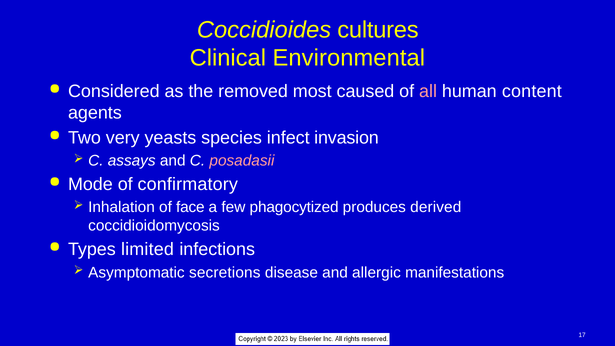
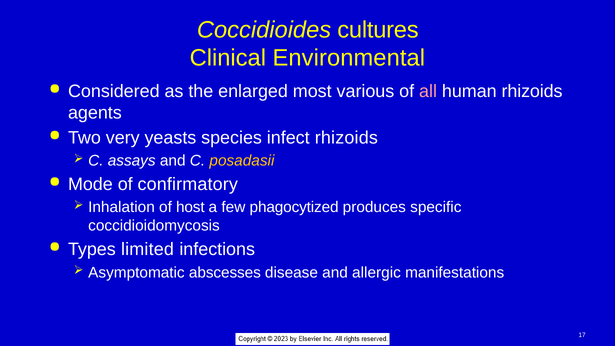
removed: removed -> enlarged (253, 91)
caused: caused -> various (365, 91)
human content: content -> rhizoids (532, 91)
infect invasion: invasion -> rhizoids (346, 138)
posadasii colour: pink -> yellow (242, 161)
face: face -> host (190, 207)
derived: derived -> specific (436, 207)
secretions: secretions -> abscesses (225, 272)
